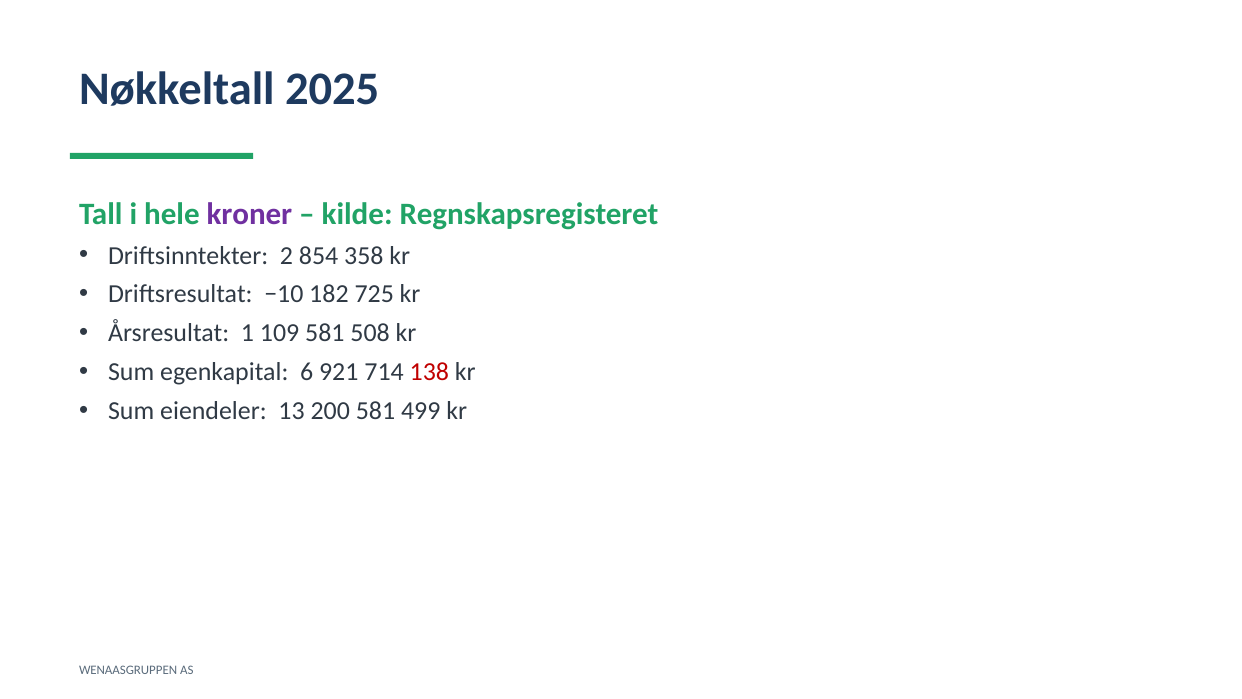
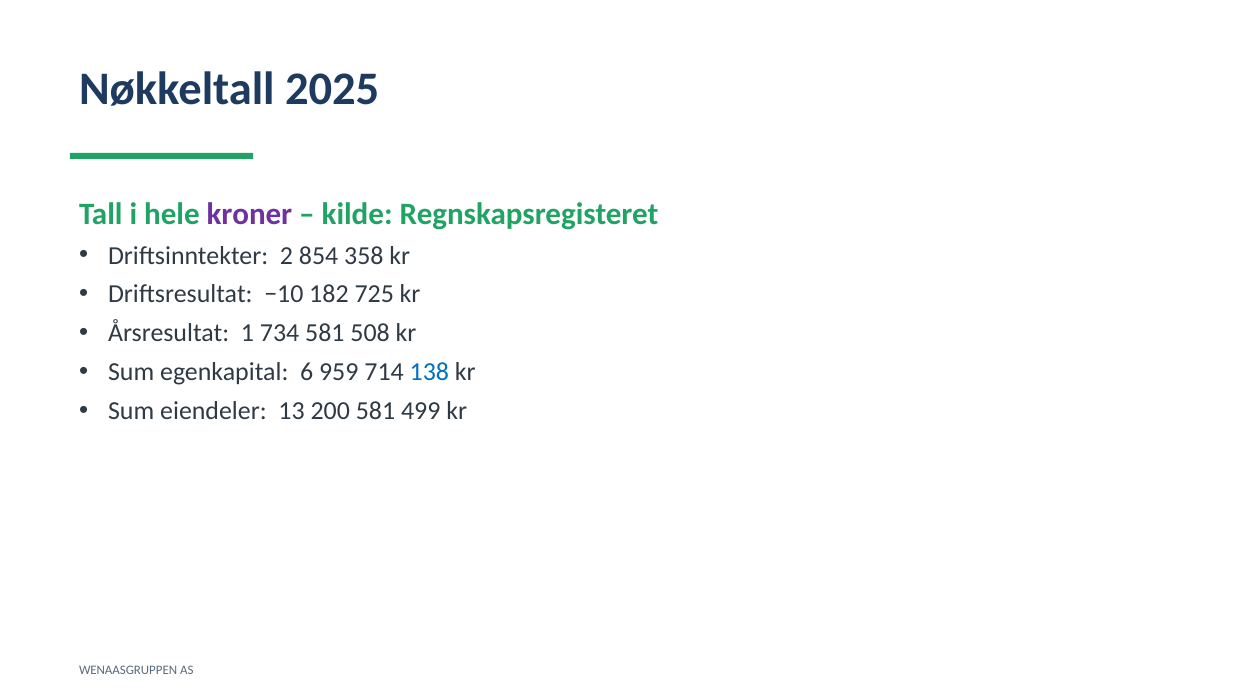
109: 109 -> 734 (280, 333)
921: 921 -> 959 (339, 372)
138 colour: red -> blue (429, 372)
